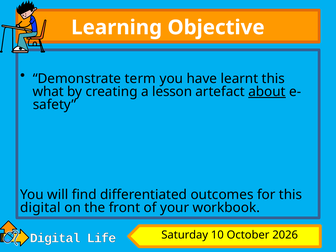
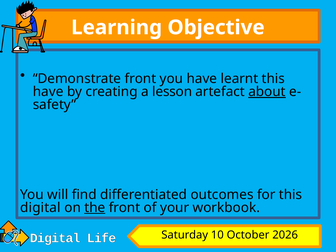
Demonstrate term: term -> front (140, 79)
what: what -> have (48, 92)
the underline: none -> present (95, 208)
